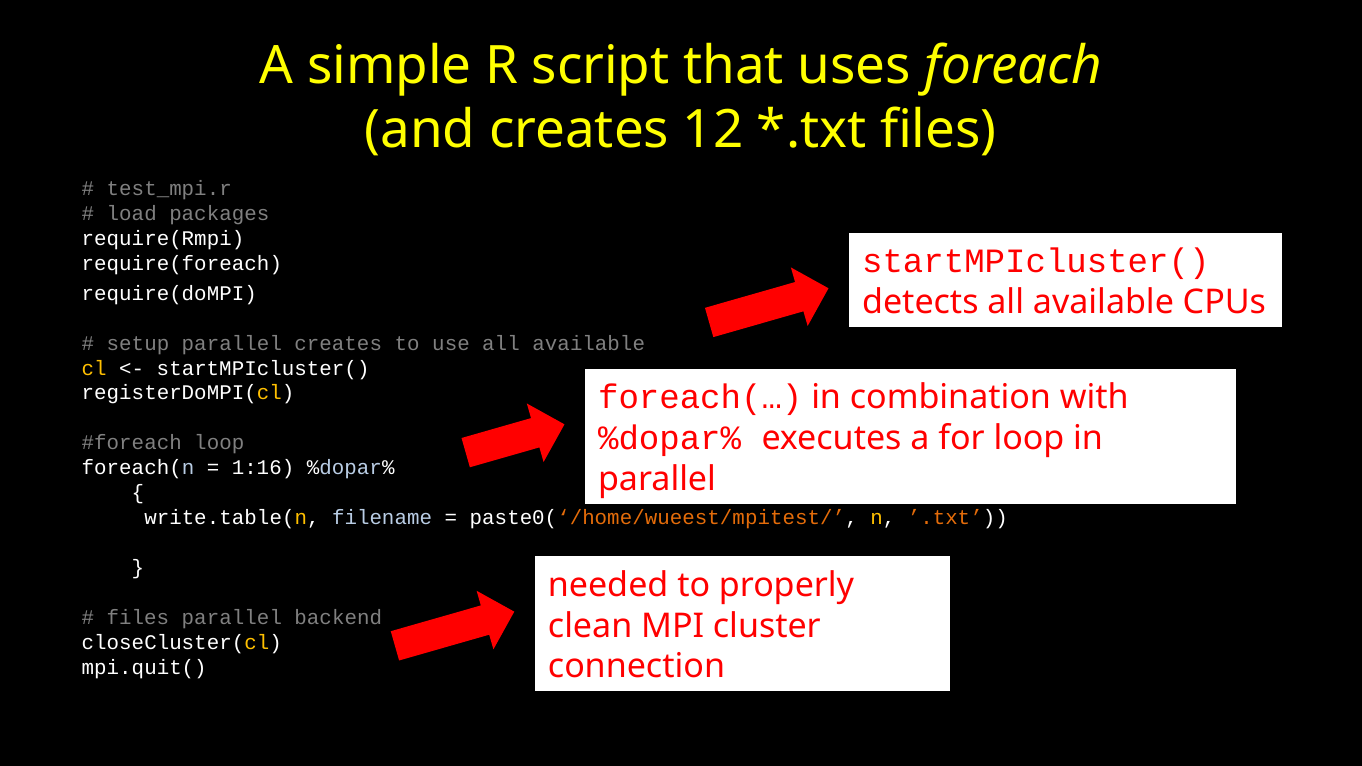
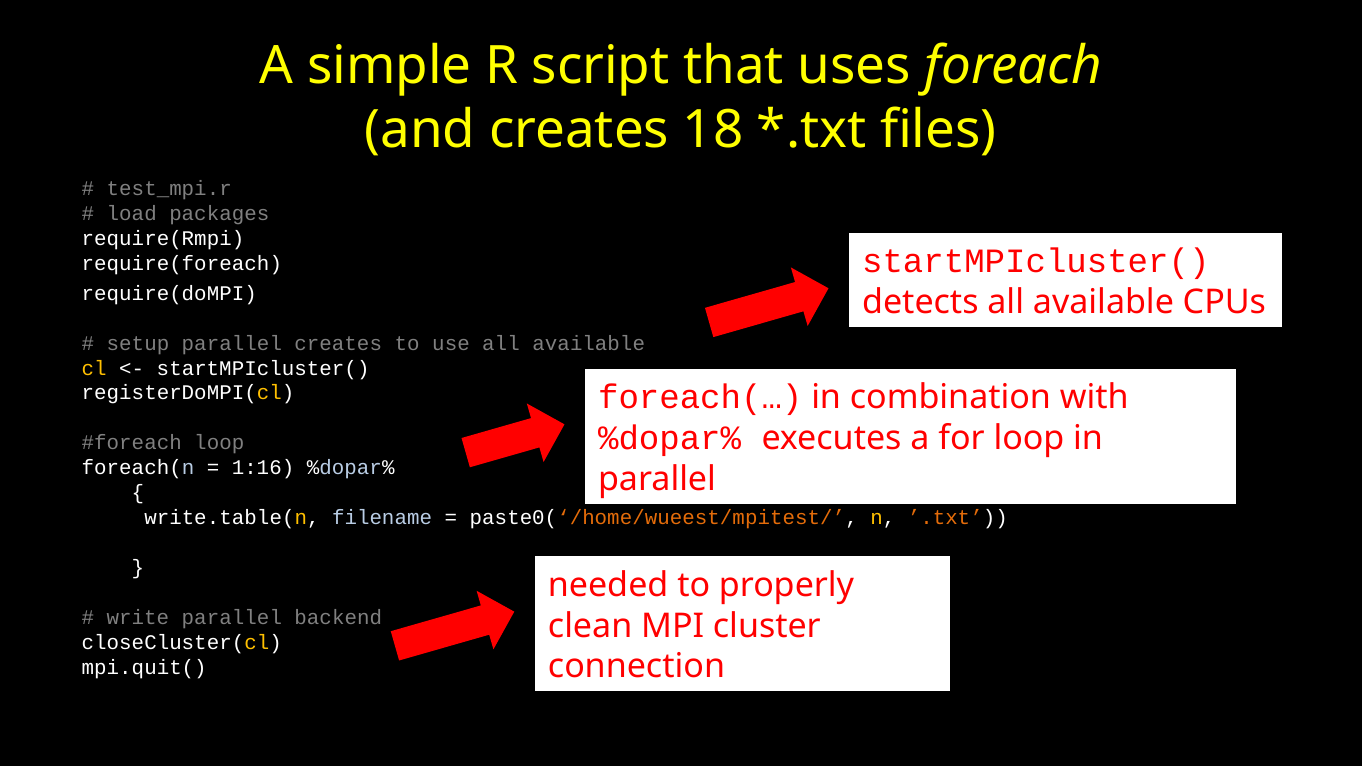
12: 12 -> 18 (713, 130)
files: files -> write (138, 618)
